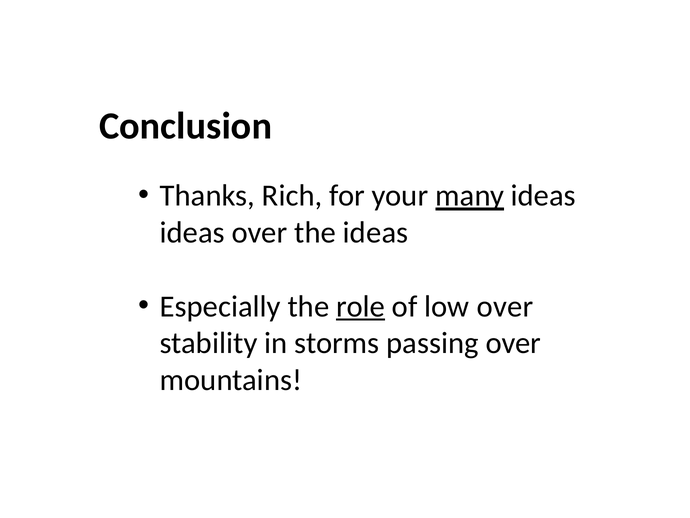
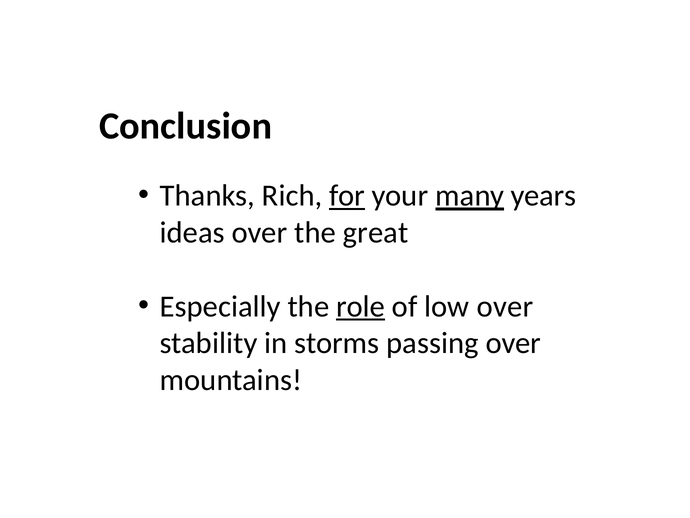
for underline: none -> present (347, 196)
ideas: ideas -> years (543, 196)
the ideas: ideas -> great (376, 232)
